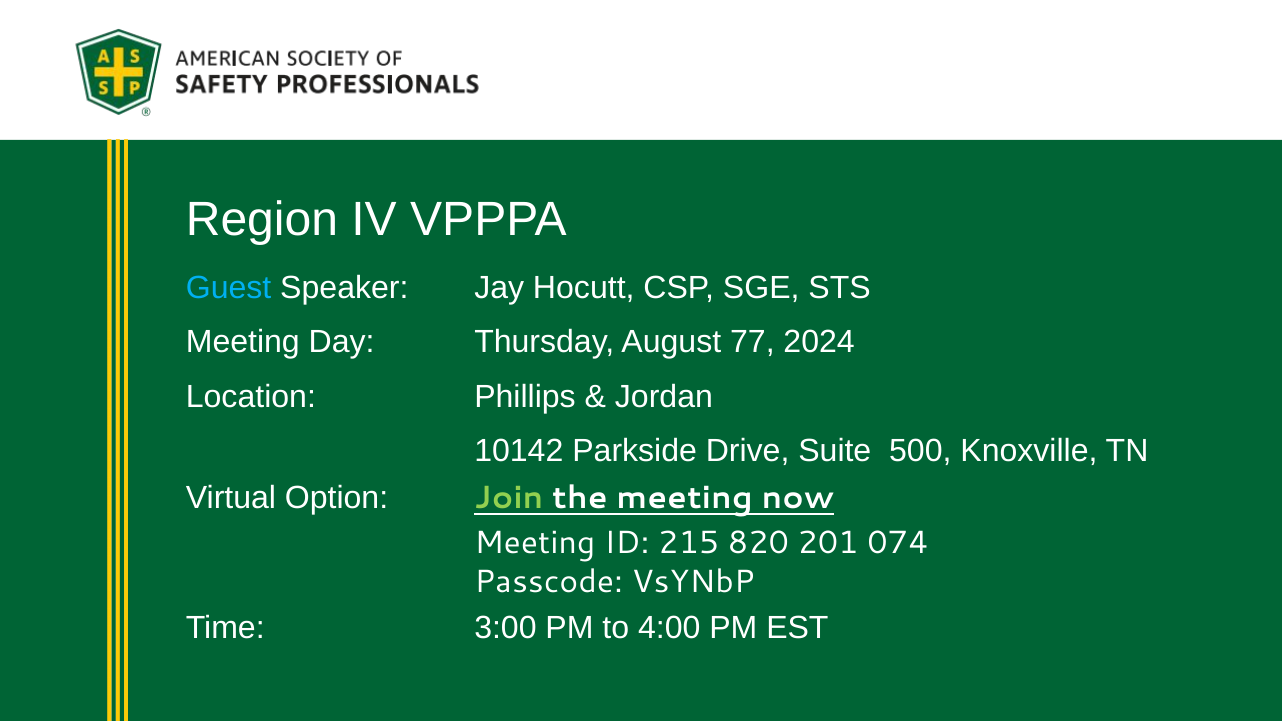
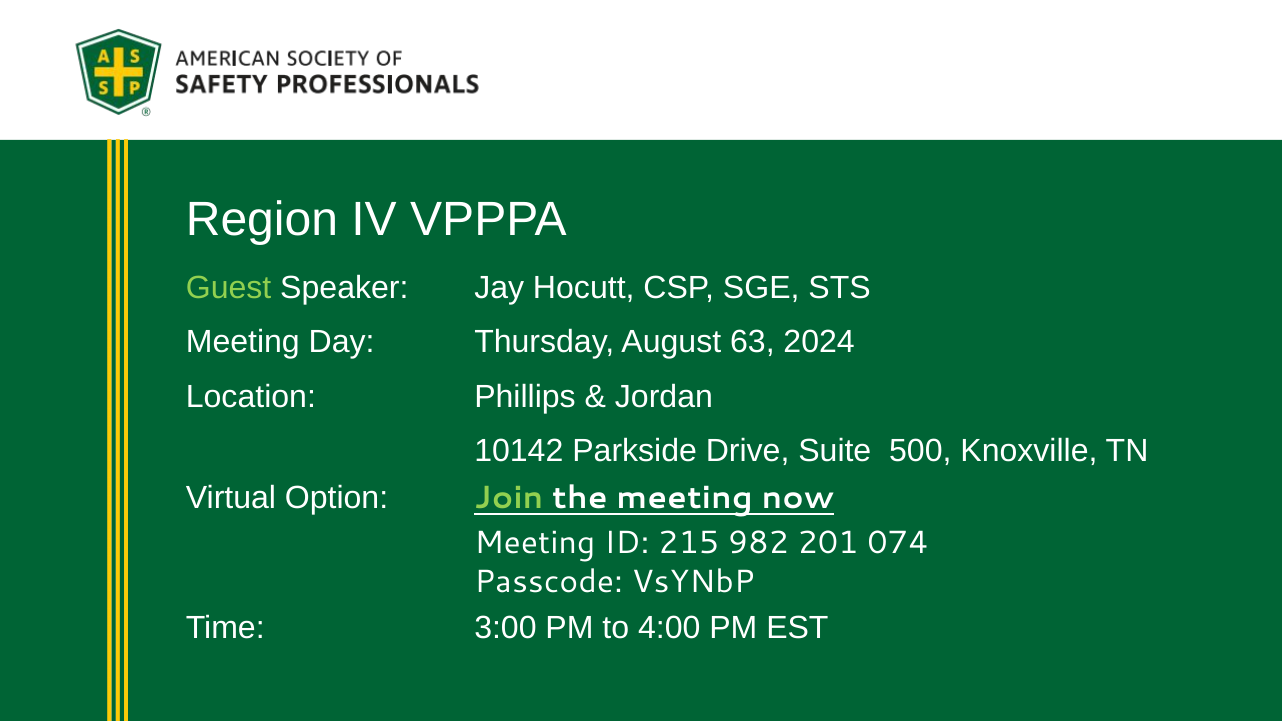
Guest colour: light blue -> light green (229, 288)
77: 77 -> 63 (752, 342)
820: 820 -> 982 (758, 543)
